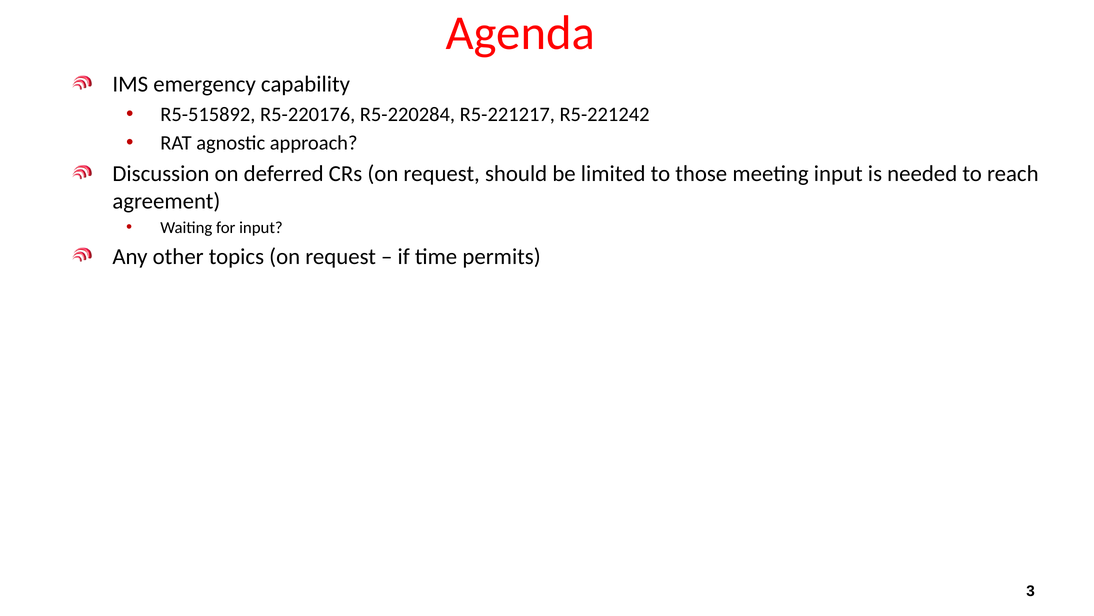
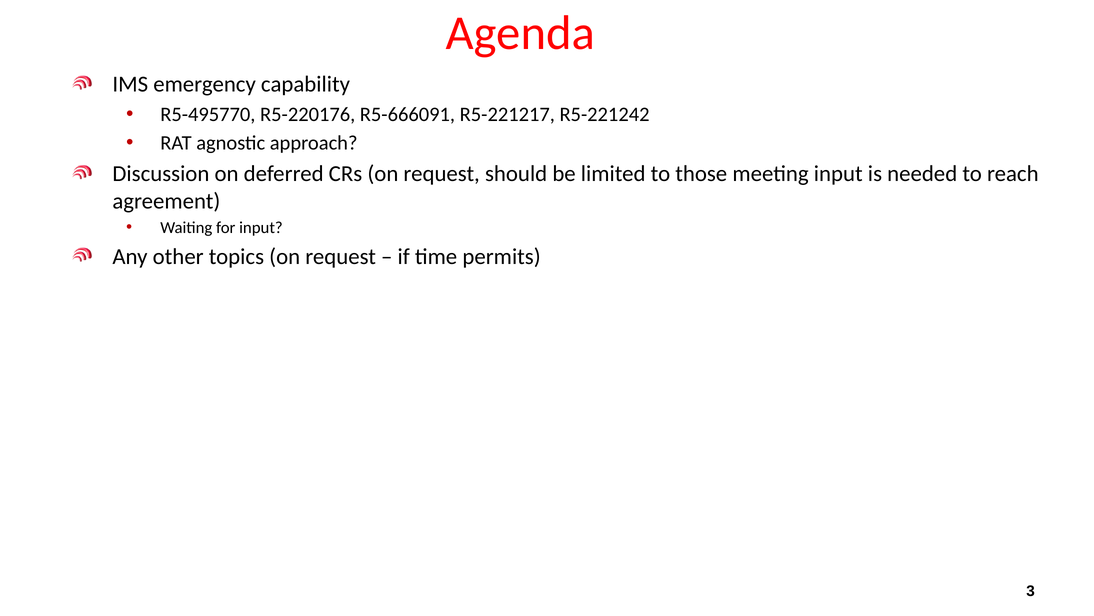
R5-515892: R5-515892 -> R5-495770 (208, 114)
R5-220284: R5-220284 -> R5-666091 (407, 114)
